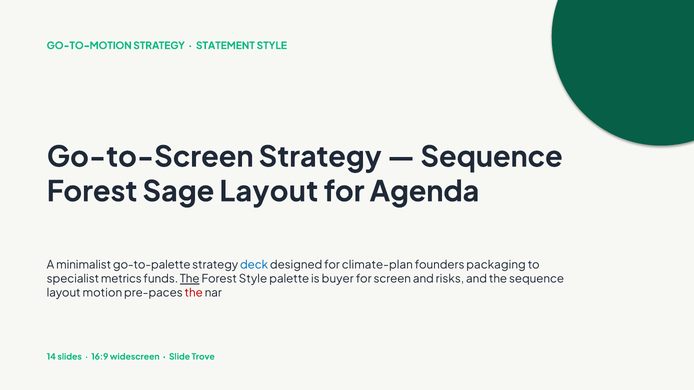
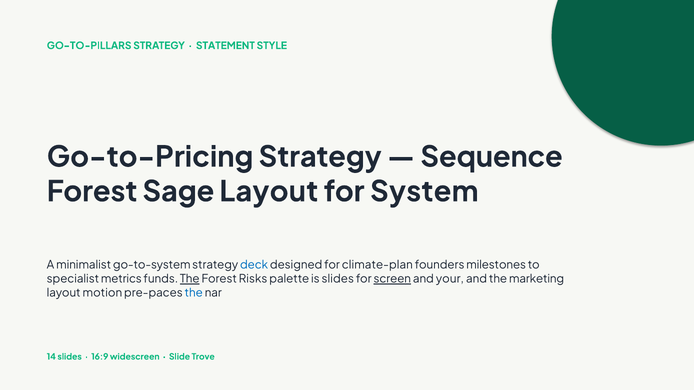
GO-TO-MOTION: GO-TO-MOTION -> GO-TO-PILLARS (89, 46)
Go-to-Screen: Go-to-Screen -> Go-to-Pricing (150, 157)
Agenda: Agenda -> System (424, 192)
go-to-palette: go-to-palette -> go-to-system (152, 265)
packaging: packaging -> milestones (496, 265)
Forest Style: Style -> Risks (253, 279)
is buyer: buyer -> slides (338, 279)
screen underline: none -> present (392, 279)
risks: risks -> your (450, 279)
the sequence: sequence -> marketing (537, 279)
the colour: red -> blue (194, 293)
